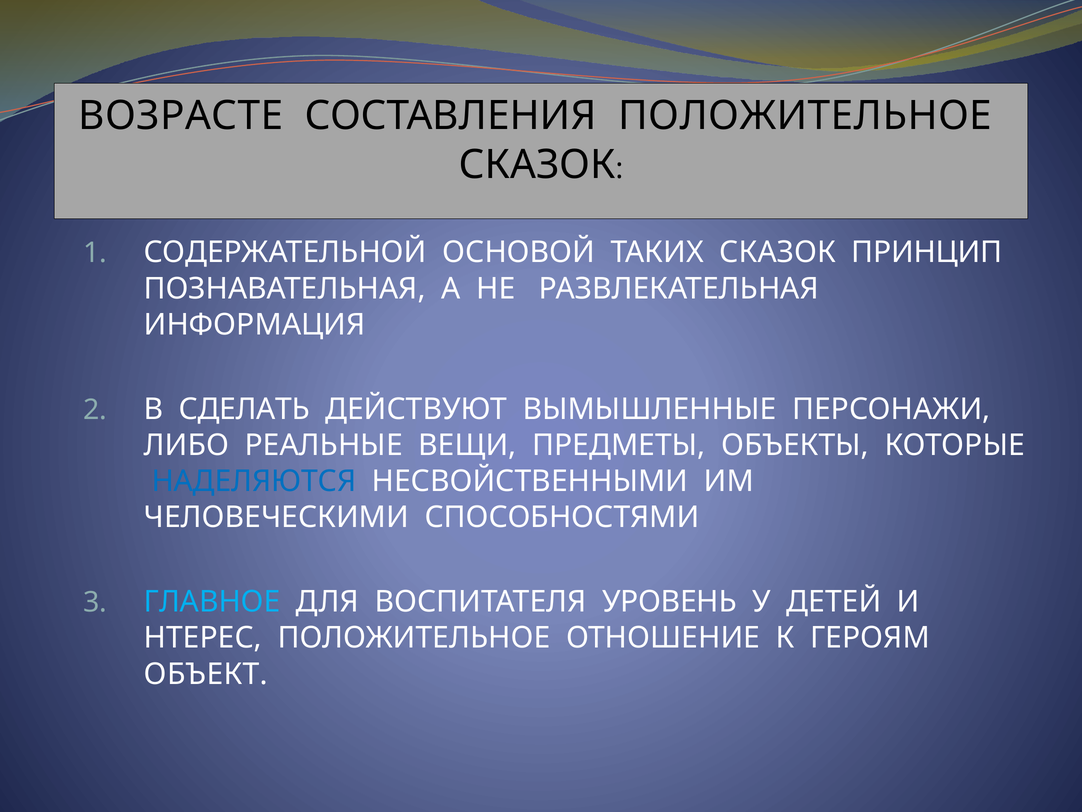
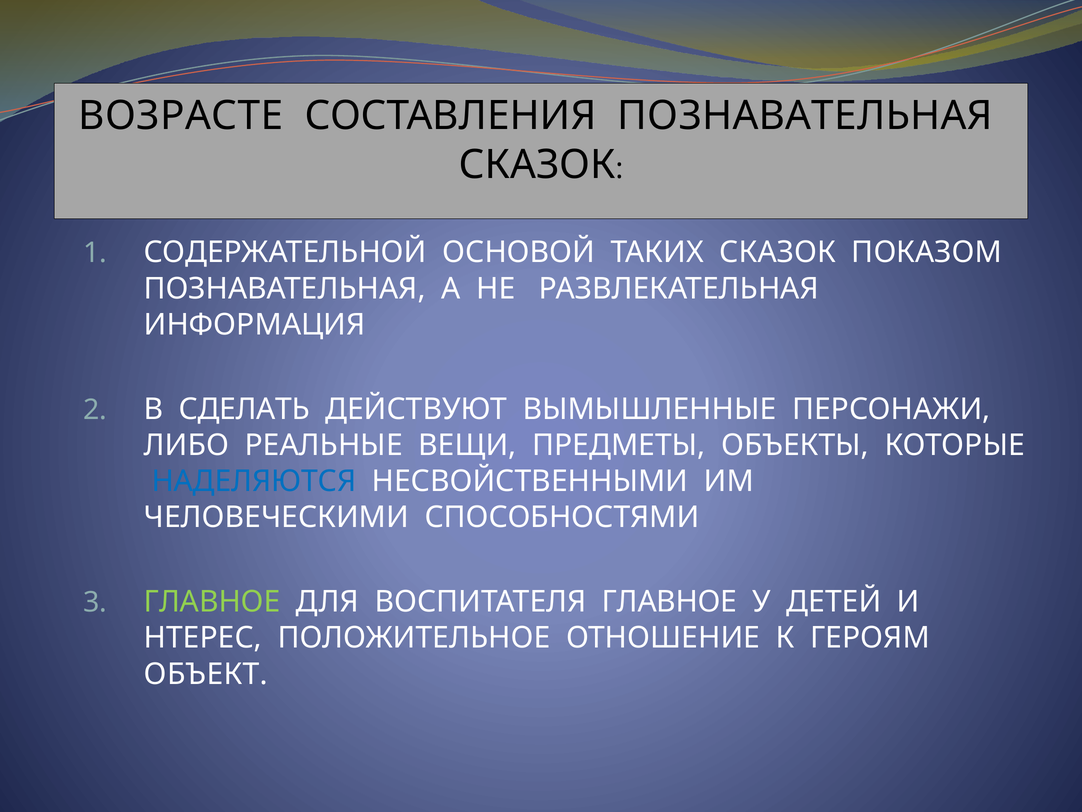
СОСТАВЛЕНИЯ ПОЛОЖИТЕЛЬНОЕ: ПОЛОЖИТЕЛЬНОЕ -> ПОЗНАВАТЕЛЬНАЯ (805, 116)
ПРИНЦИП: ПРИНЦИП -> ПОКАЗОМ (927, 252)
ГЛАВНОЕ colour: light blue -> light green (212, 601)
ВОСПИТАТЕЛЯ УРОВЕНЬ: УРОВЕНЬ -> ГЛАВНОЕ (669, 601)
